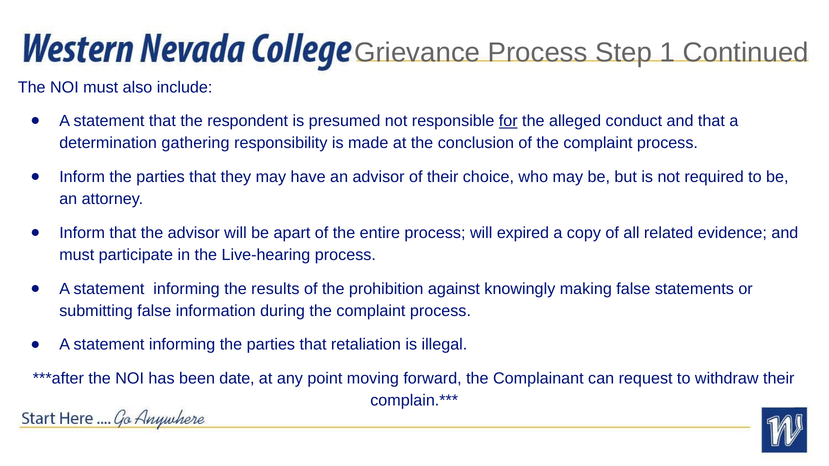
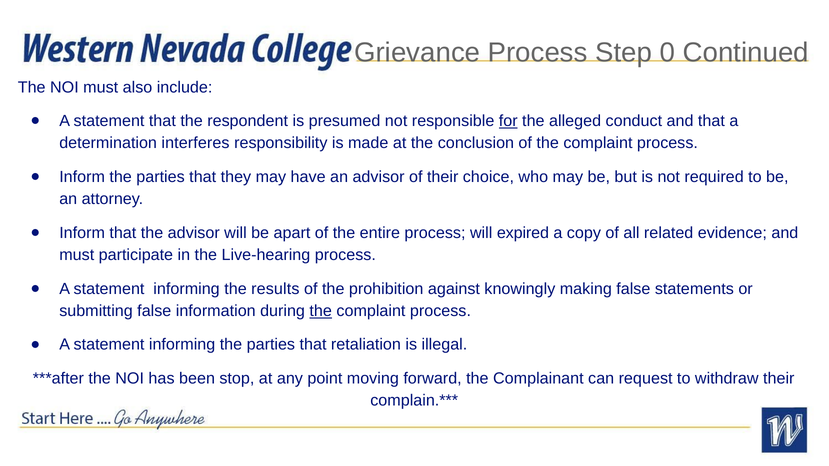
1: 1 -> 0 (667, 53)
gathering: gathering -> interferes (196, 143)
the underline: none -> present (321, 311)
date: date -> stop (237, 379)
